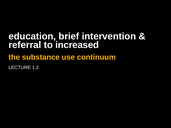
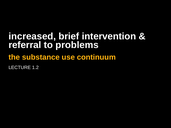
education: education -> increased (32, 36)
increased: increased -> problems (77, 45)
